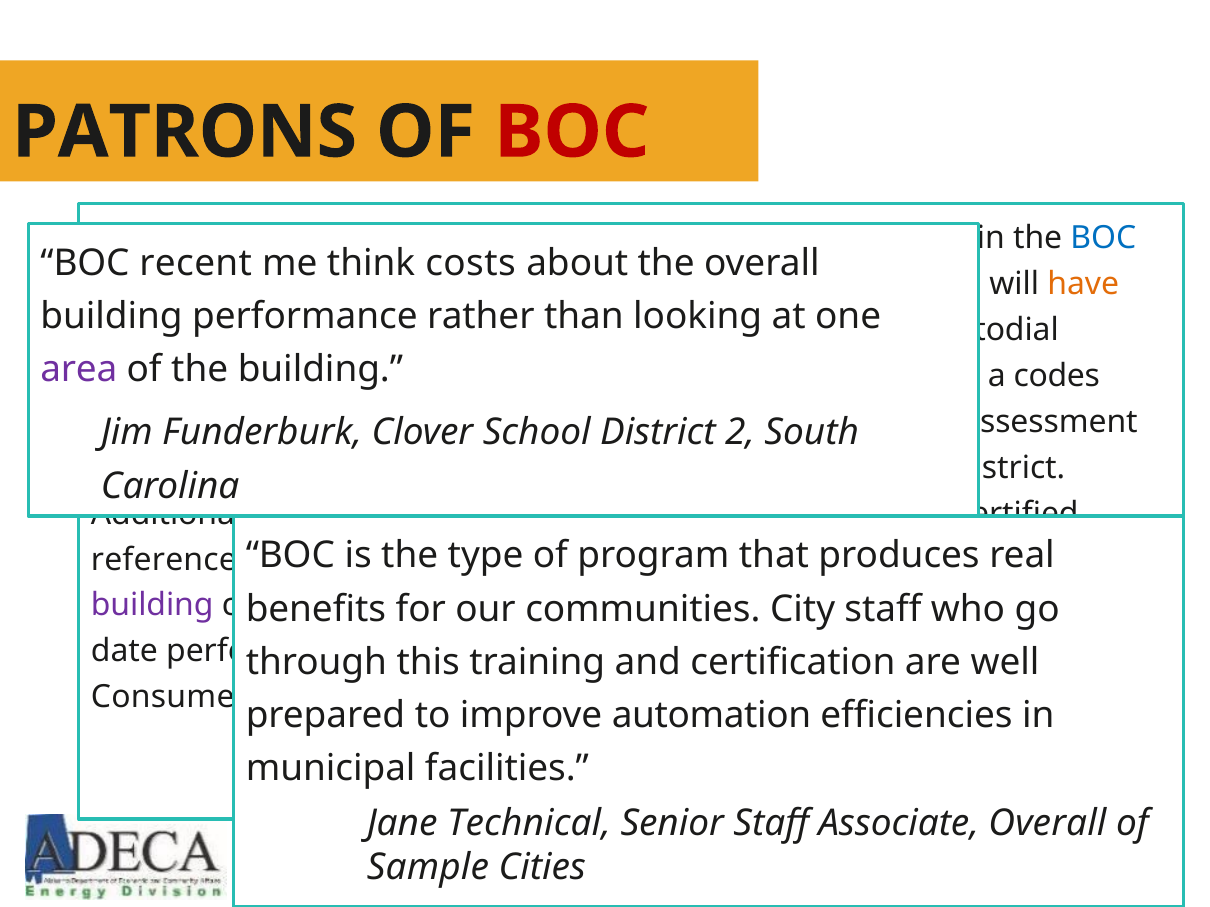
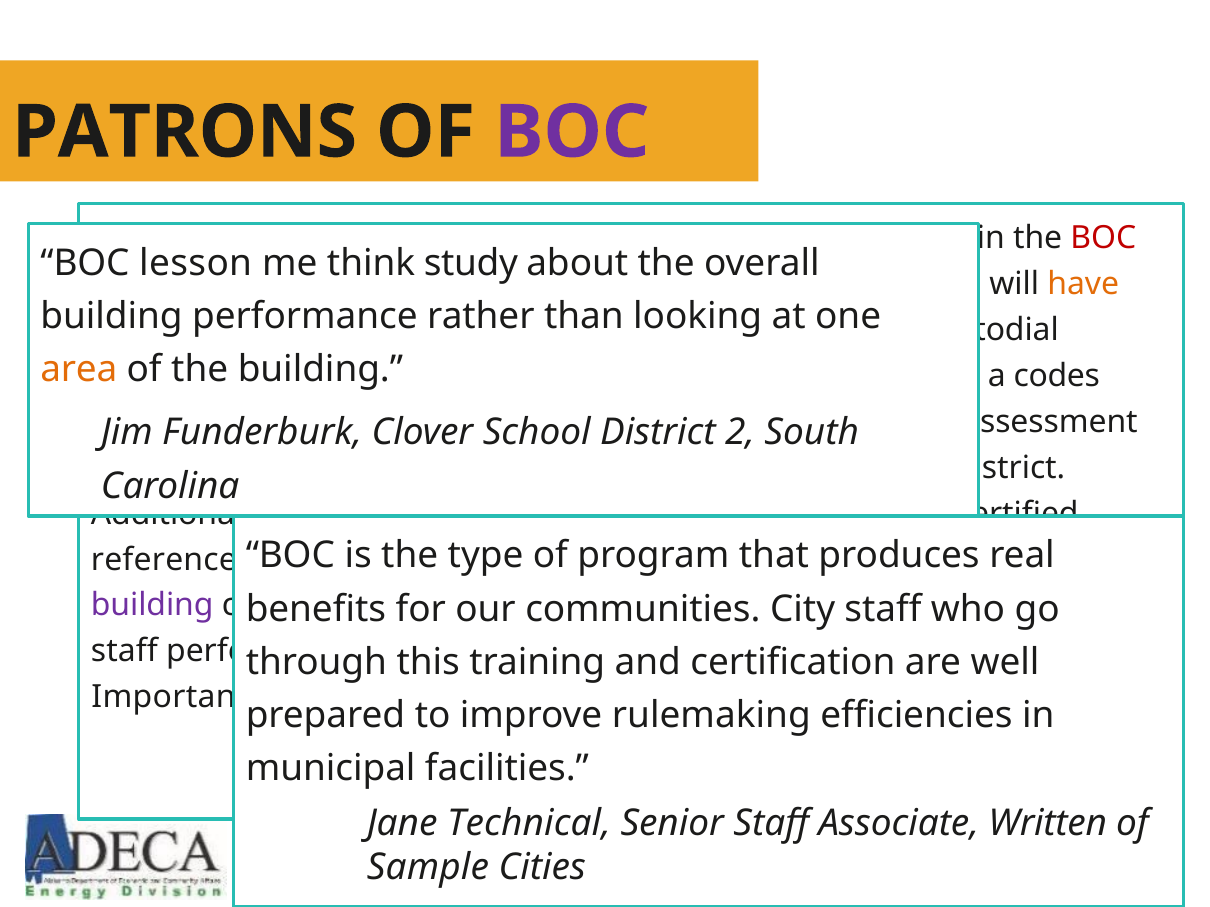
BOC colour: red -> purple (572, 132)
BOC colour: blue -> red (1103, 238)
recent: recent -> lesson (196, 263)
costs: costs -> study (471, 263)
area colour: purple -> orange (79, 370)
date: date -> staff (124, 652)
Consumer: Consumer -> Important (169, 698)
automation: automation -> rulemaking (711, 716)
Associate Overall: Overall -> Written (1048, 823)
